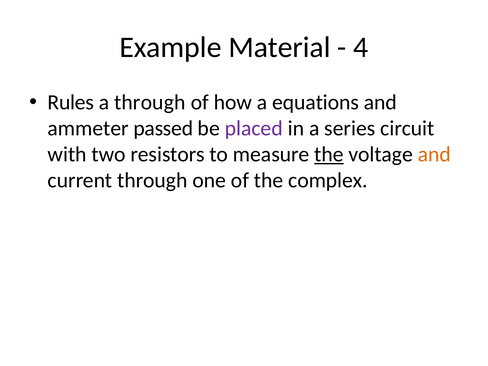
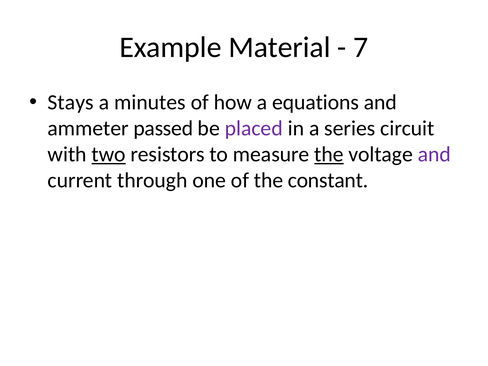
4: 4 -> 7 (361, 47)
Rules: Rules -> Stays (71, 102)
a through: through -> minutes (150, 102)
two underline: none -> present (109, 154)
and colour: orange -> purple (434, 154)
complex: complex -> constant (328, 180)
